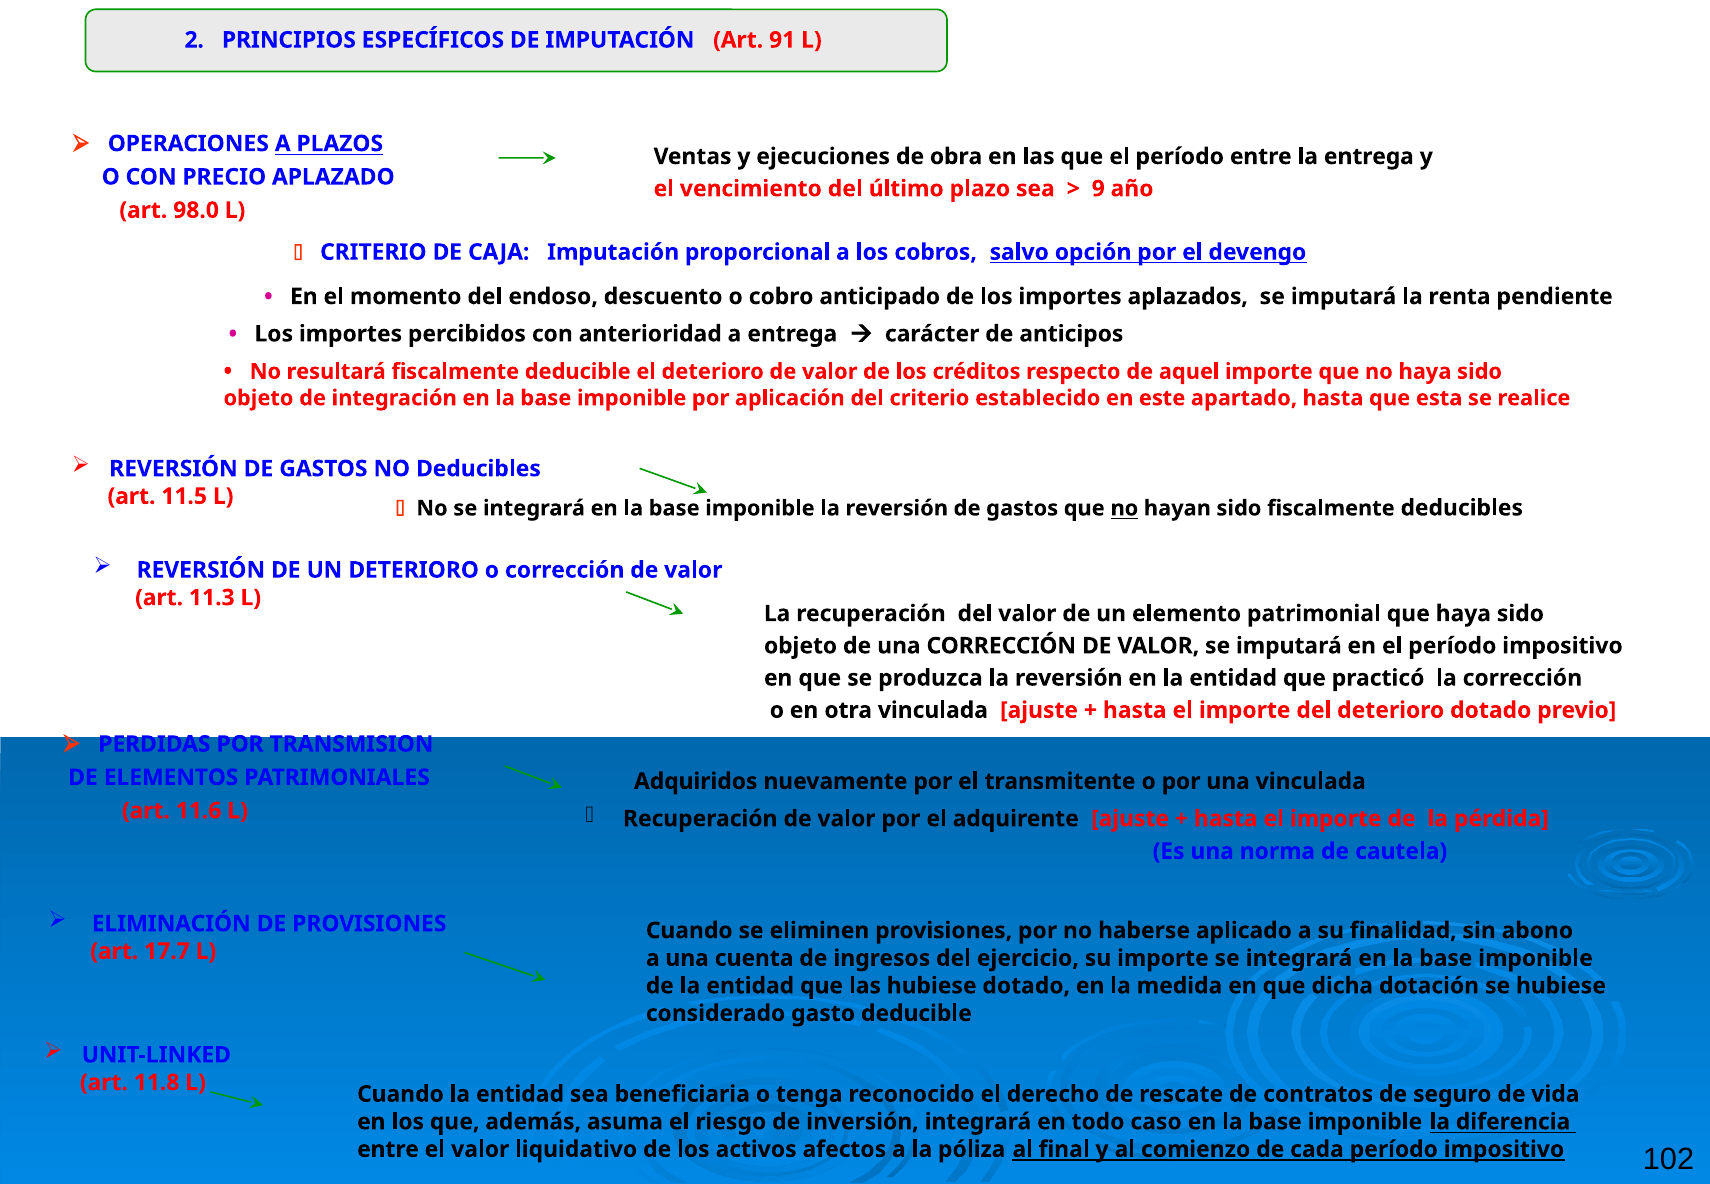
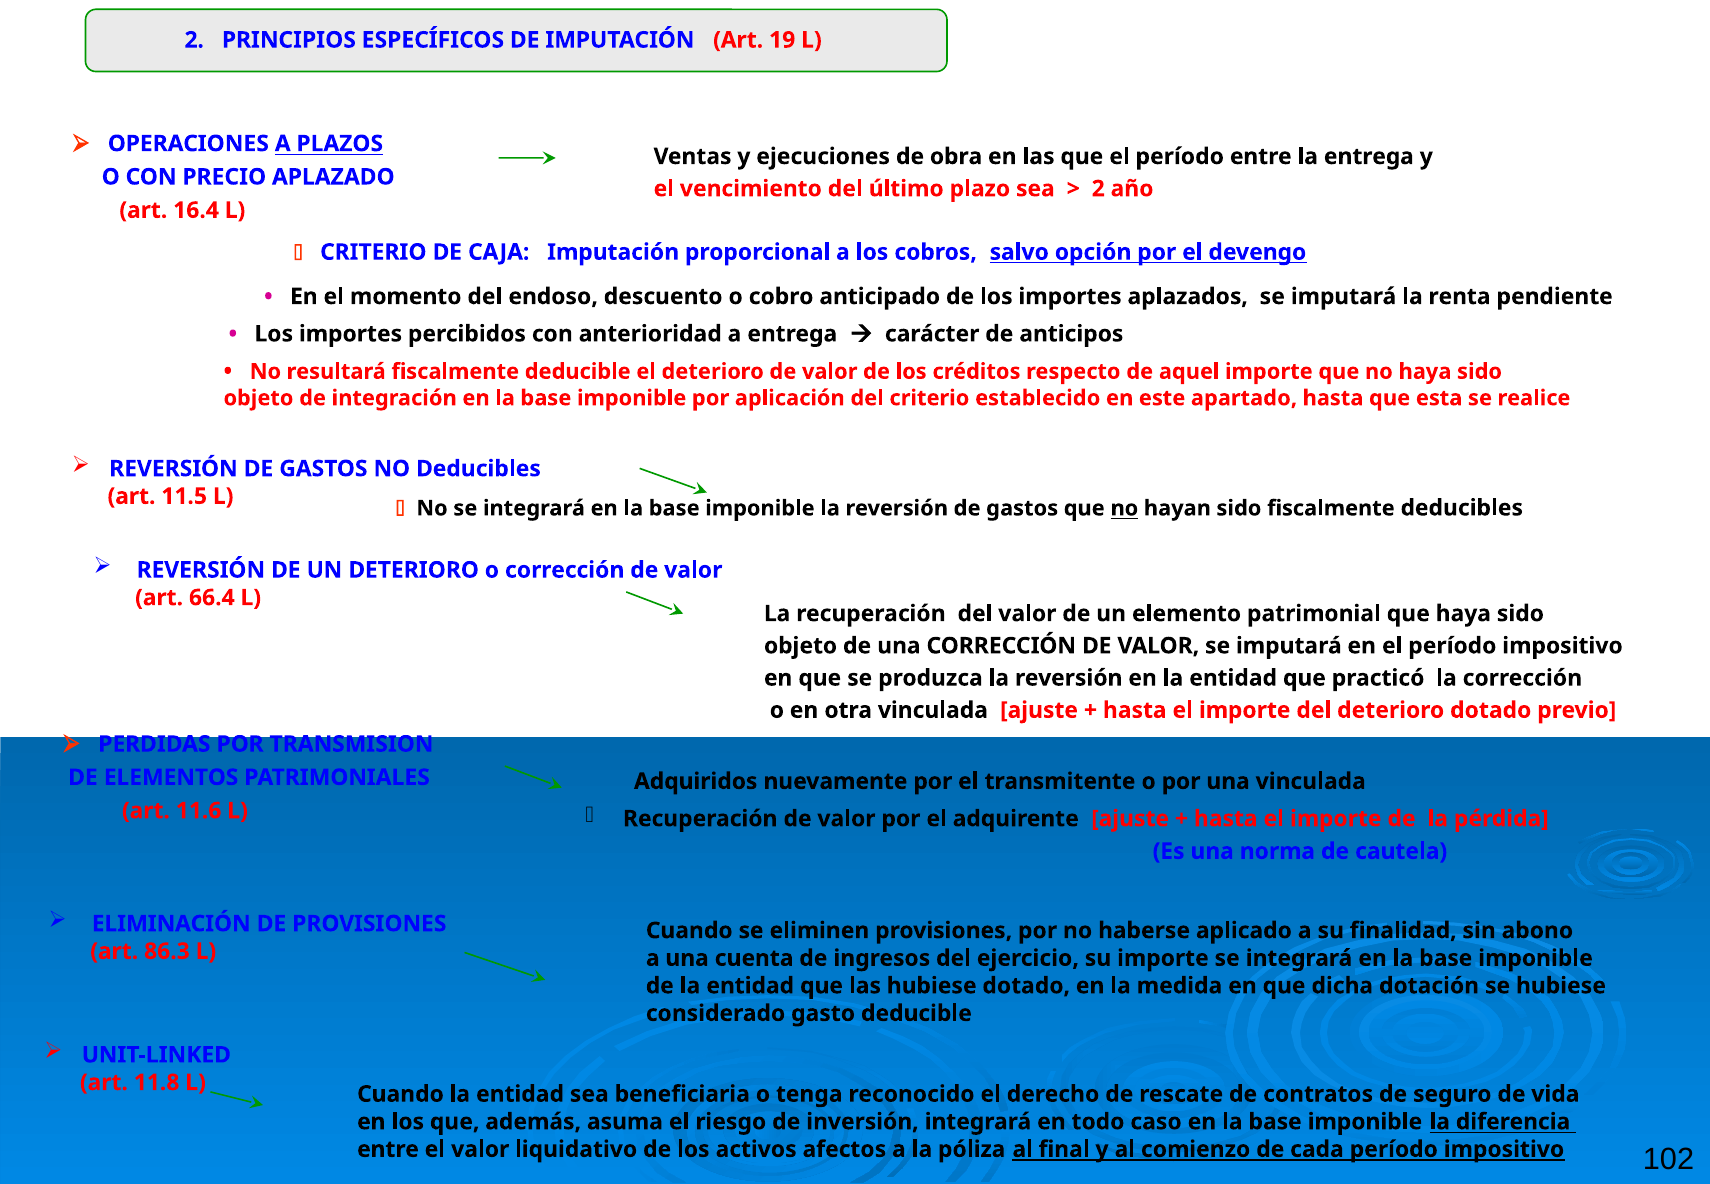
91: 91 -> 19 (782, 40)
9: 9 -> 2 (1098, 189)
98.0: 98.0 -> 16.4 (196, 210)
11.3: 11.3 -> 66.4 (212, 598)
17.7: 17.7 -> 86.3 (167, 951)
